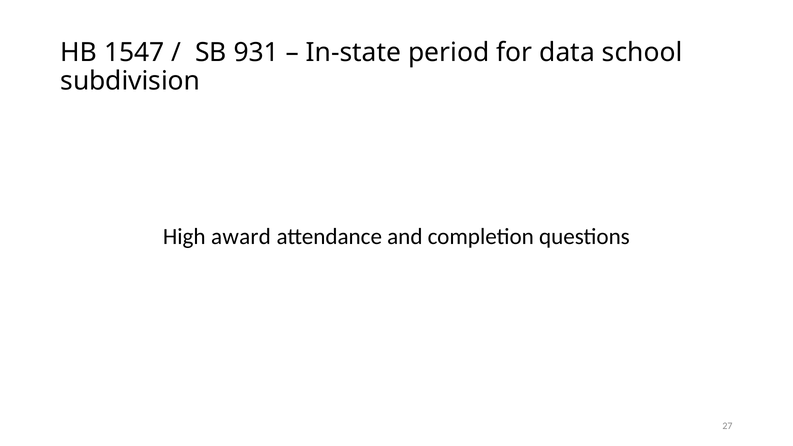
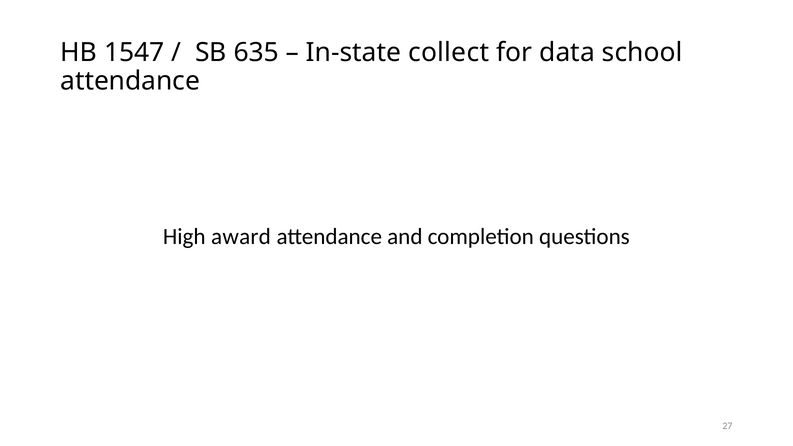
931: 931 -> 635 (256, 52)
period: period -> collect (449, 52)
subdivision: subdivision -> attendance (130, 81)
